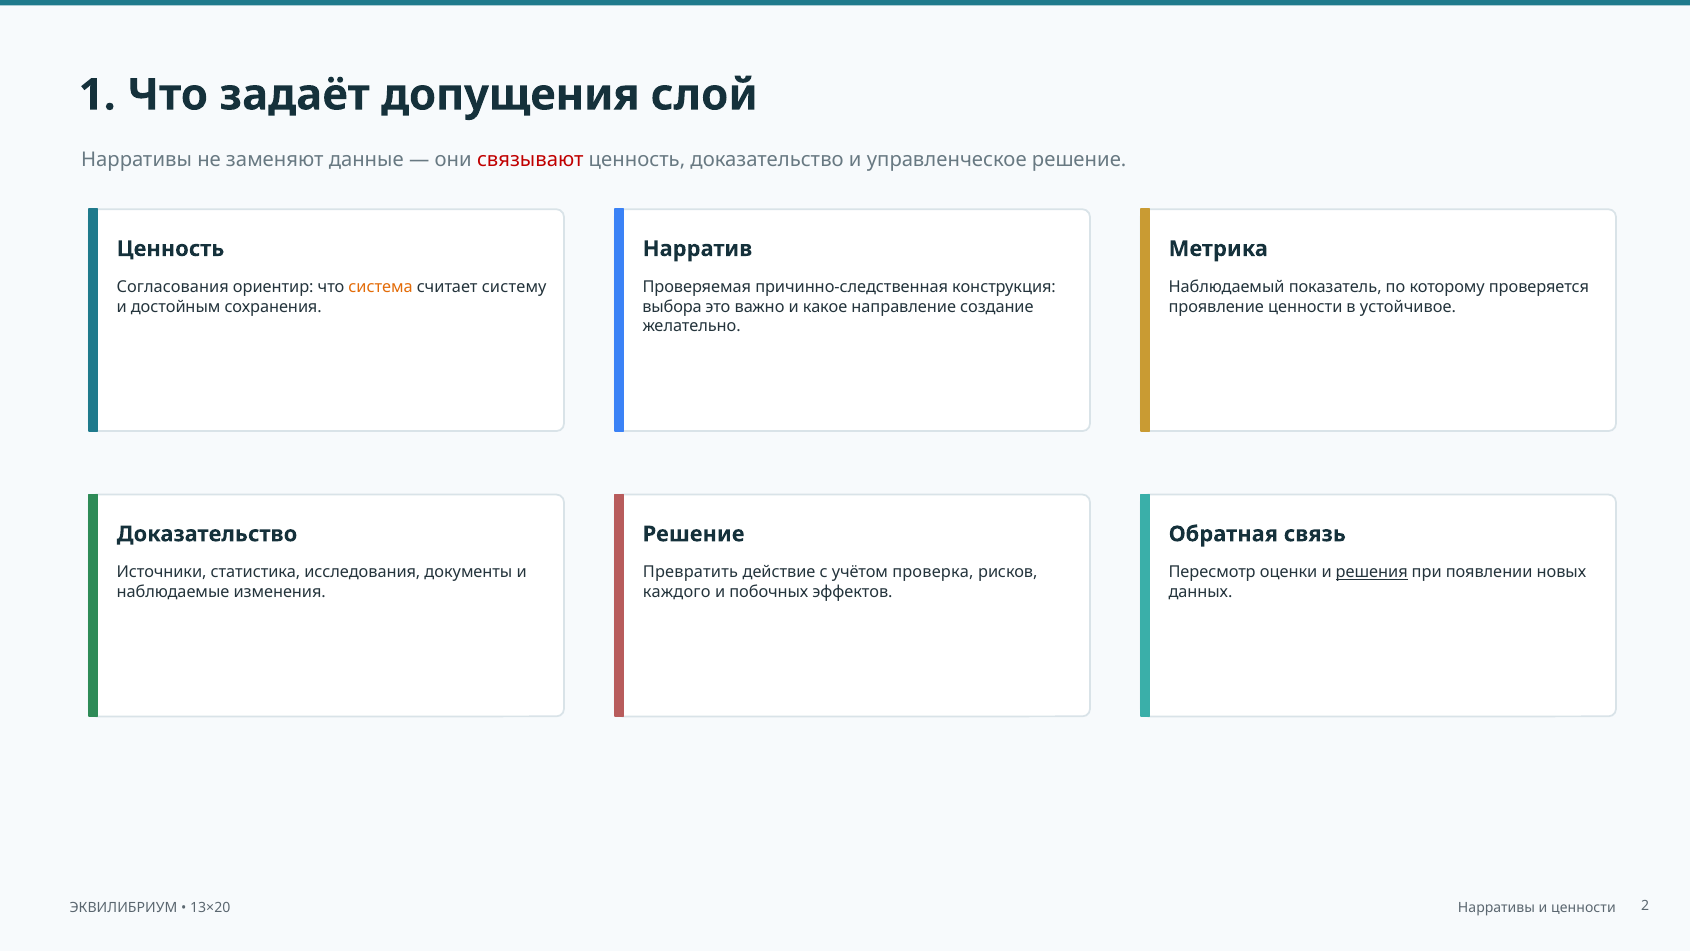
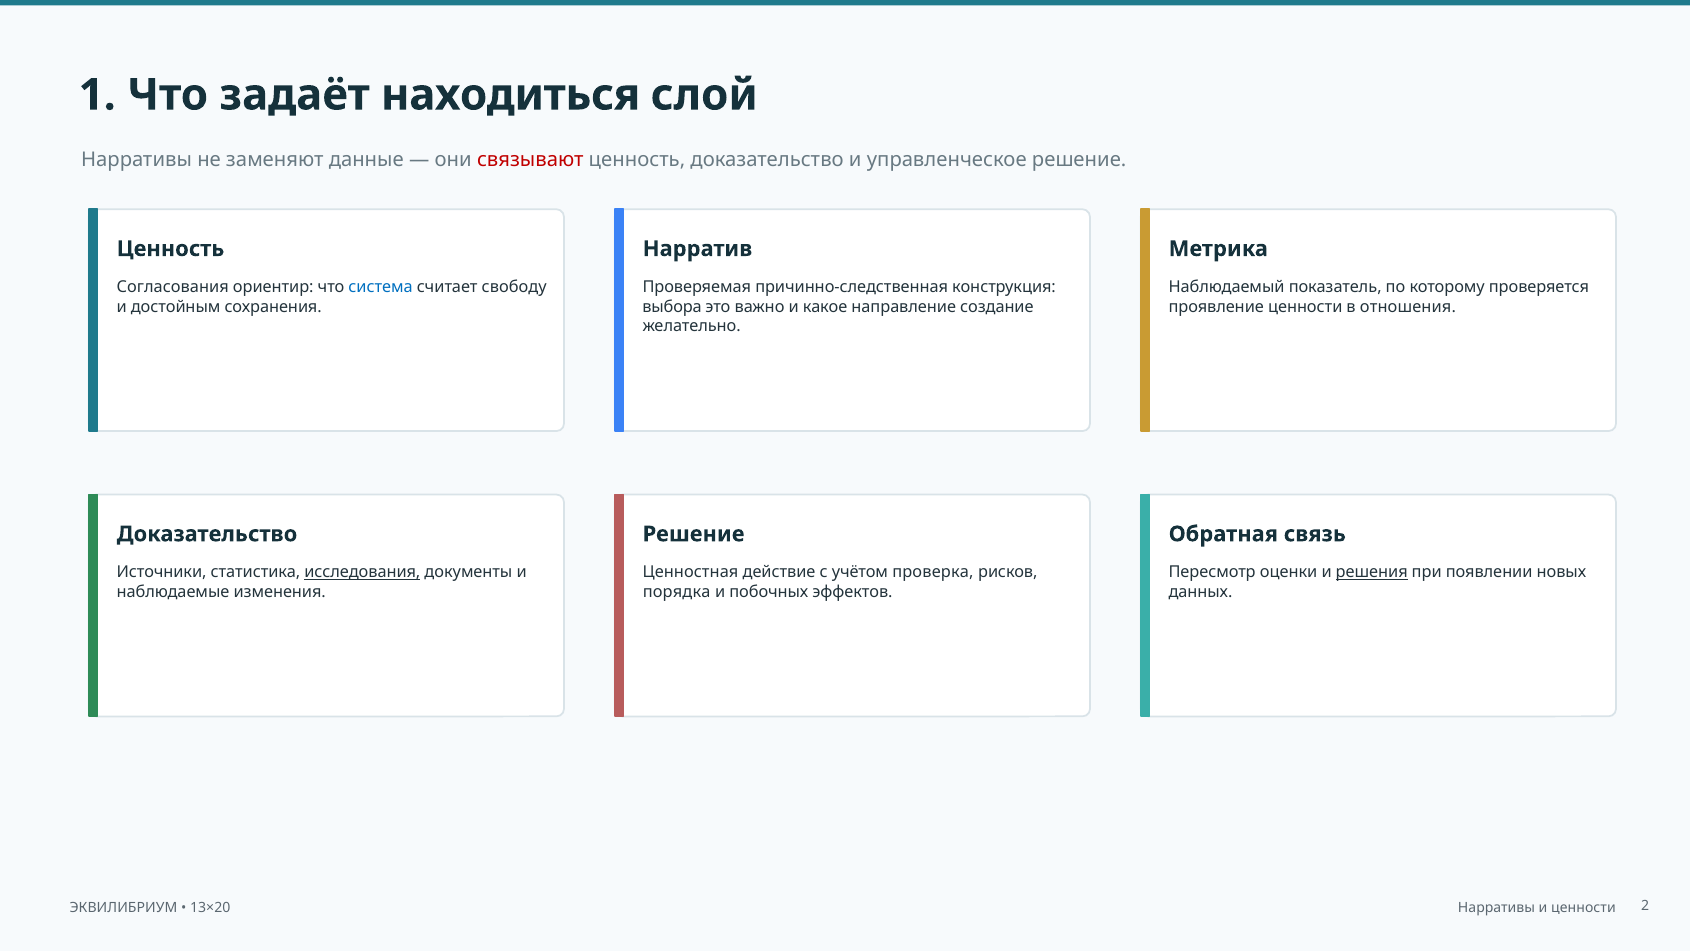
допущения: допущения -> находиться (510, 95)
система colour: orange -> blue (381, 287)
систему: систему -> свободу (514, 287)
устойчивое: устойчивое -> отношения (1408, 307)
исследования underline: none -> present (362, 572)
Превратить: Превратить -> Ценностная (690, 572)
каждого: каждого -> порядка (677, 592)
